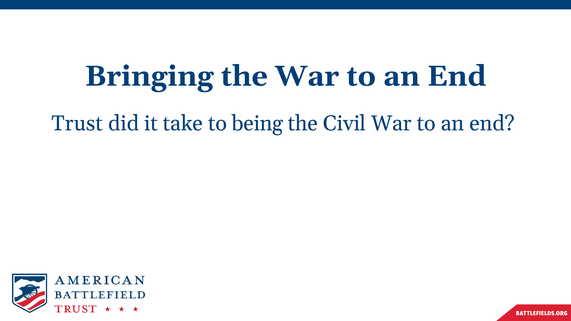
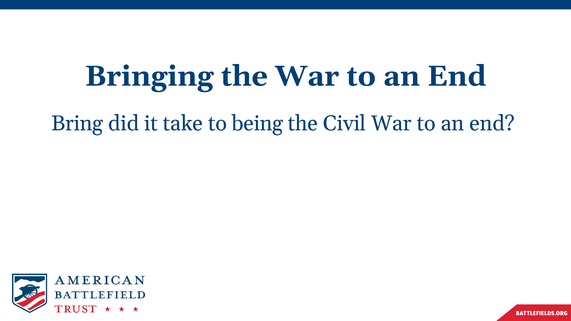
Trust: Trust -> Bring (77, 123)
